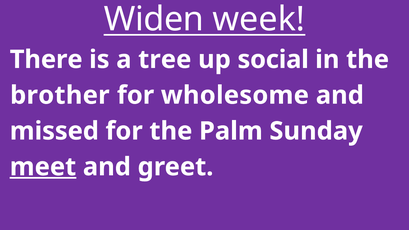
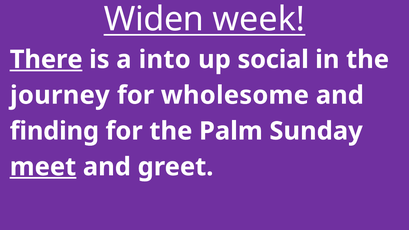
There underline: none -> present (46, 60)
tree: tree -> into (165, 60)
brother: brother -> journey (60, 95)
missed: missed -> finding (54, 131)
